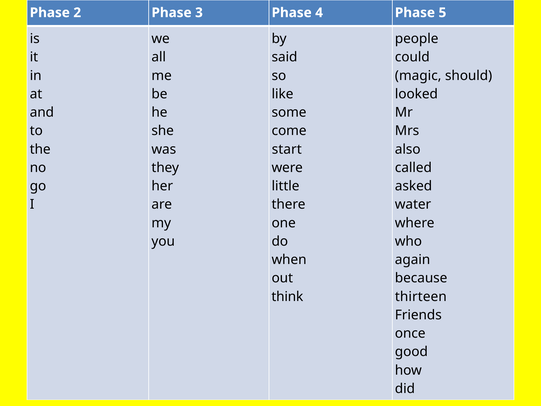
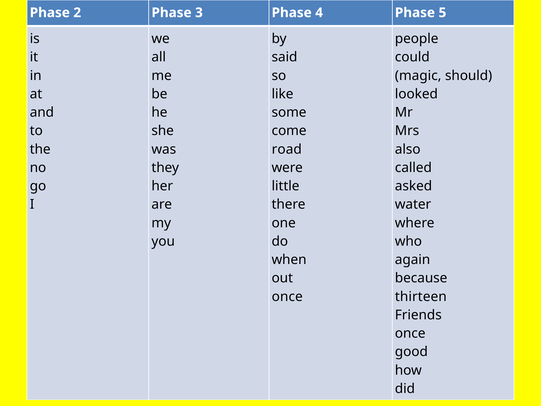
start: start -> road (287, 149)
think: think -> once (287, 296)
